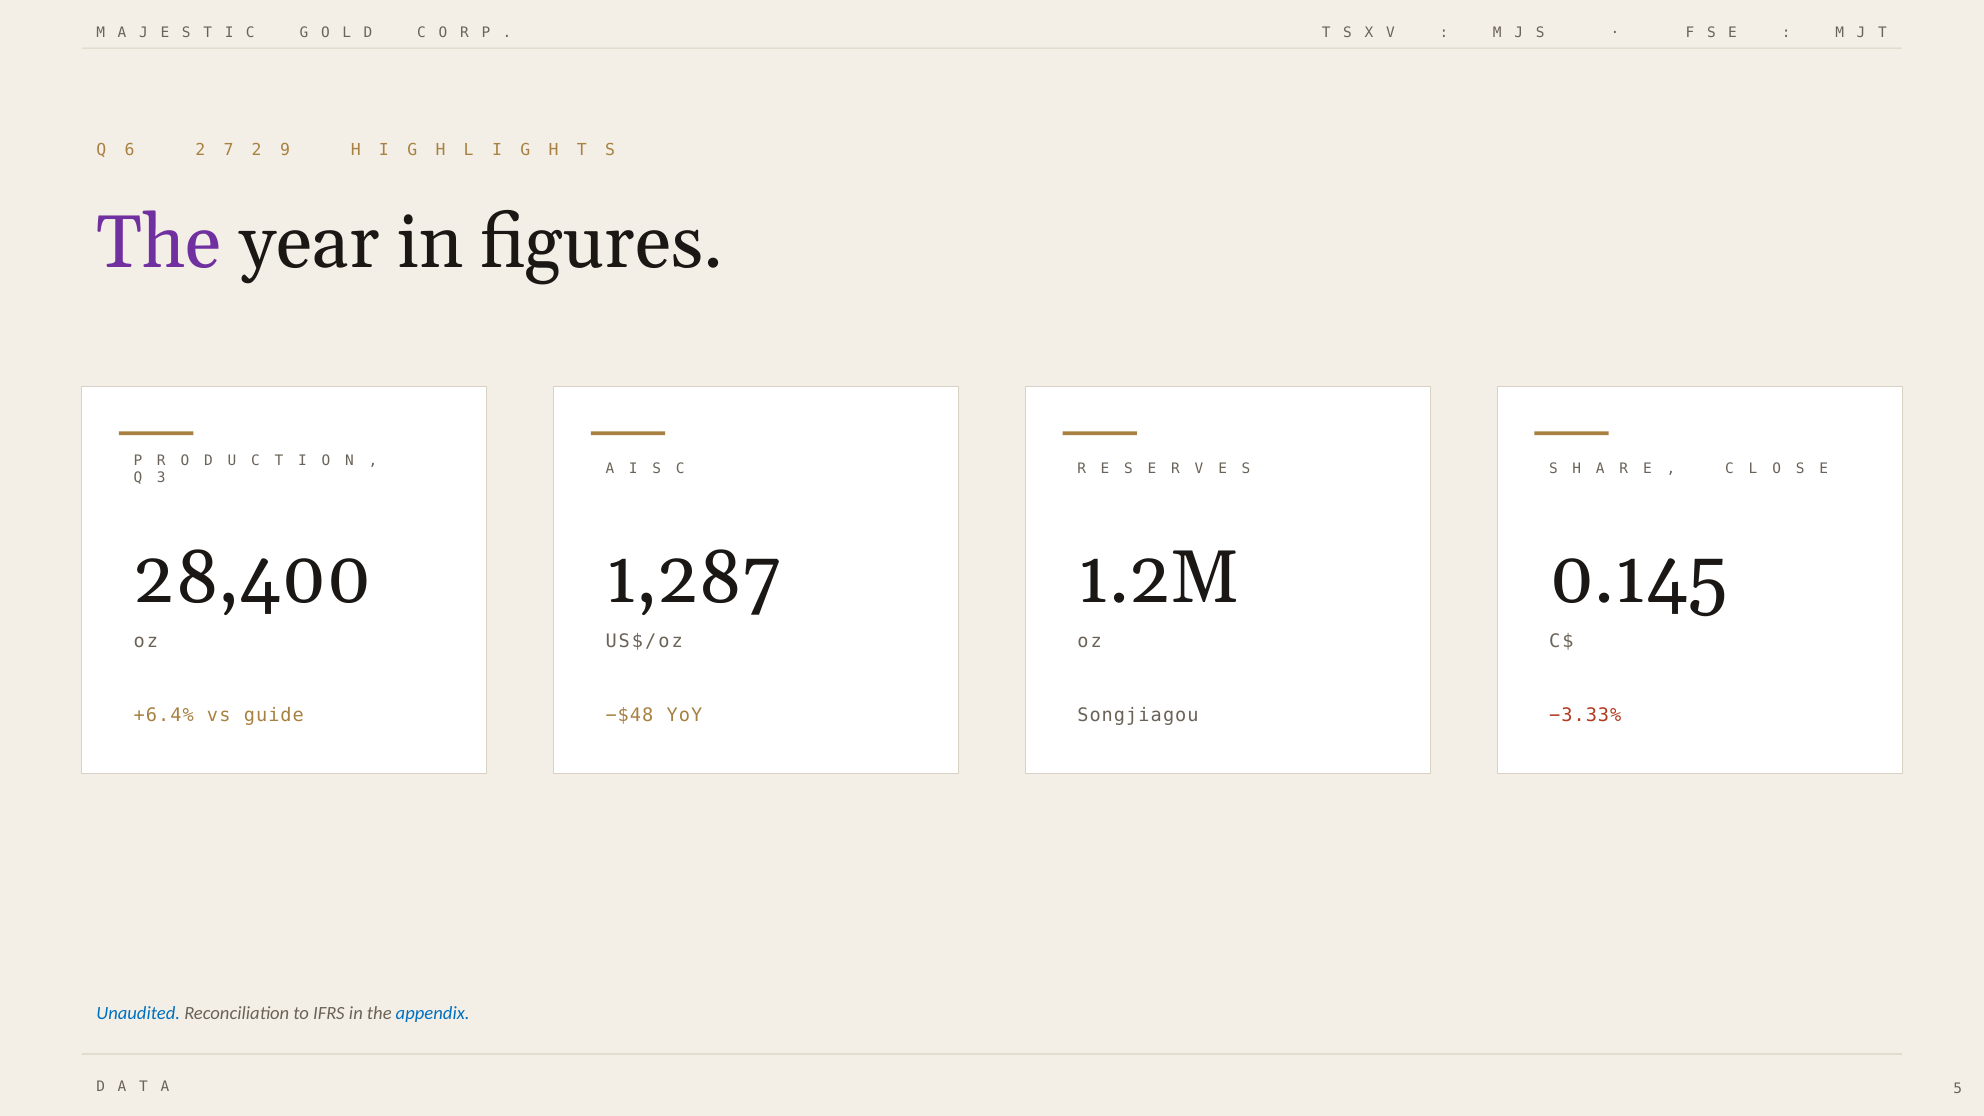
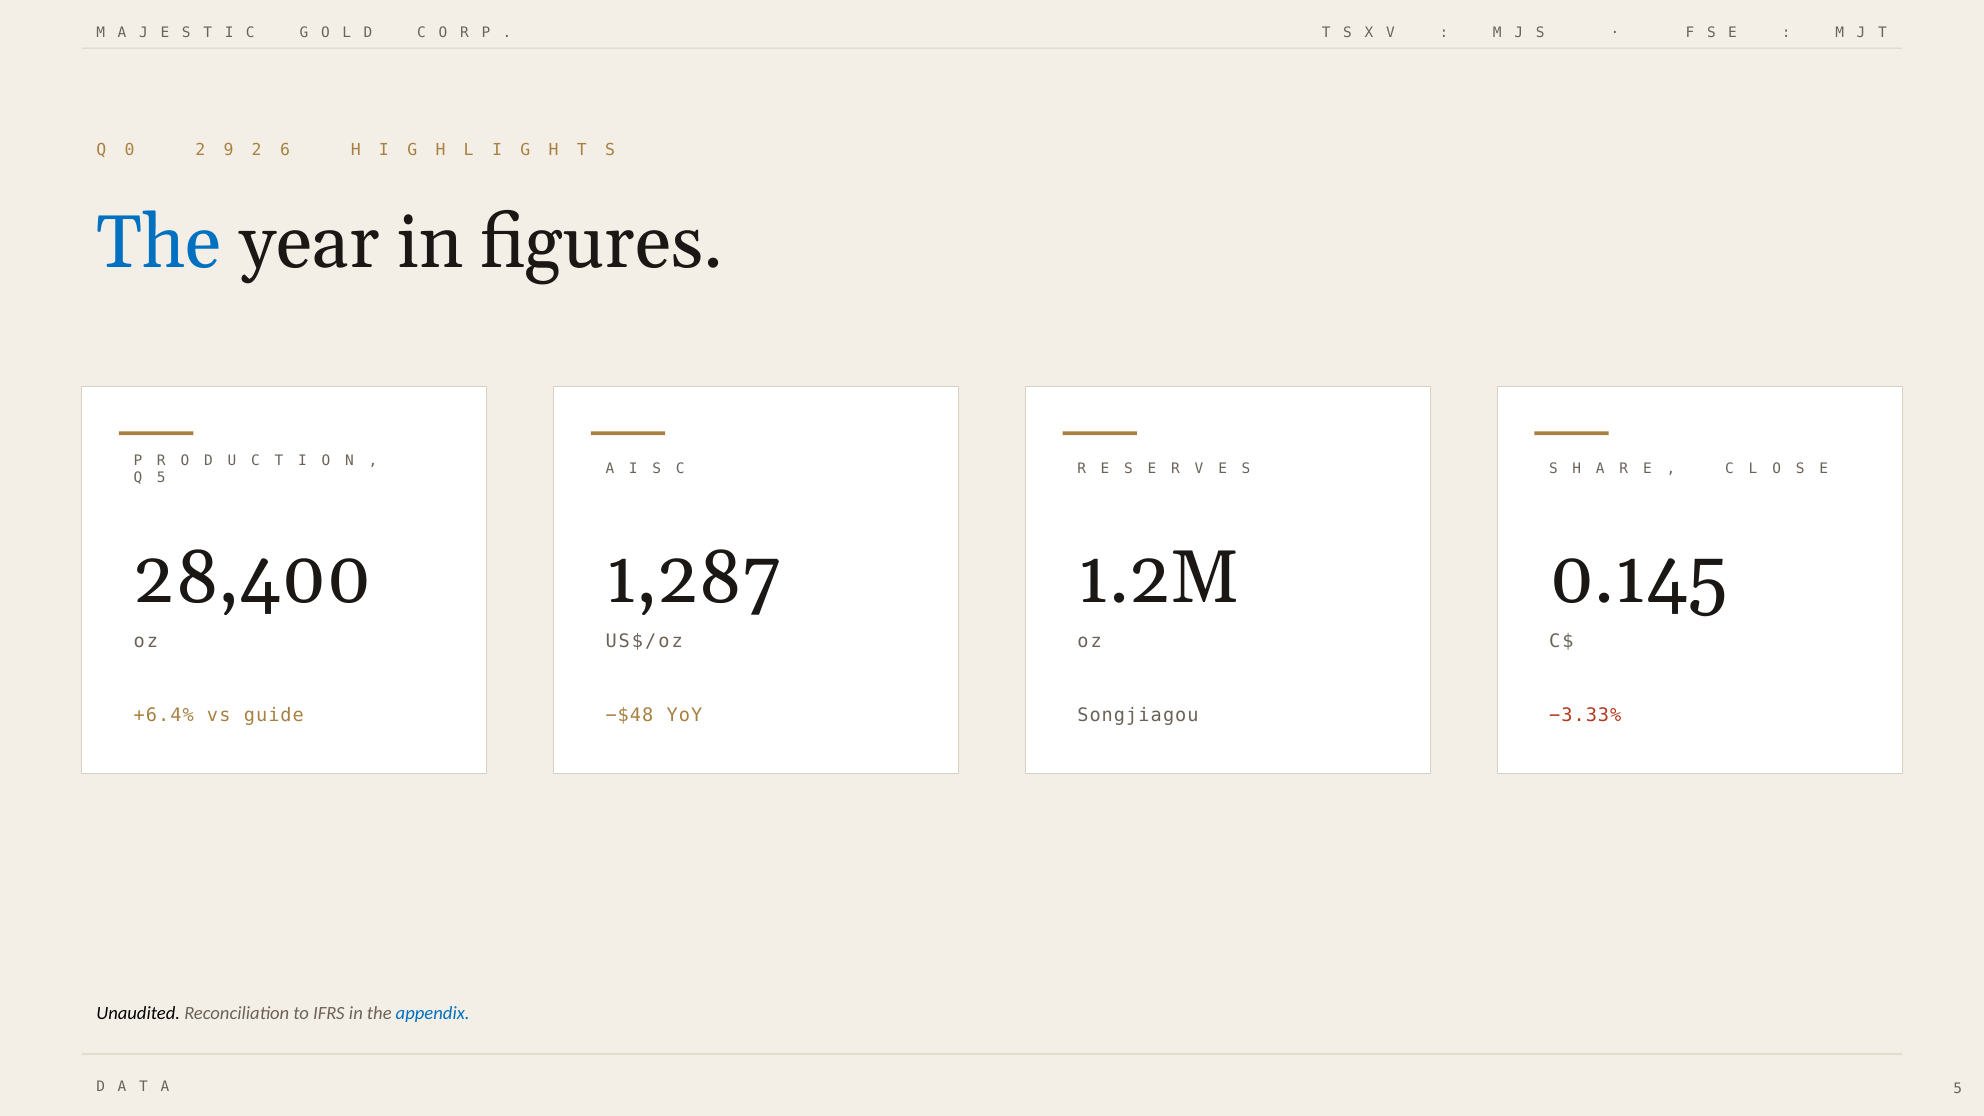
6: 6 -> 0 (130, 150)
7: 7 -> 9 (229, 150)
9: 9 -> 6 (285, 150)
The colour: purple -> blue (159, 243)
Q 3: 3 -> 5 (161, 478)
Unaudited colour: blue -> black (138, 1013)
